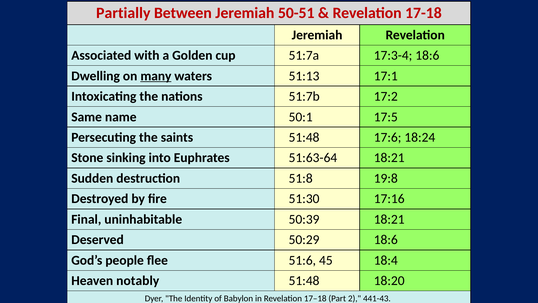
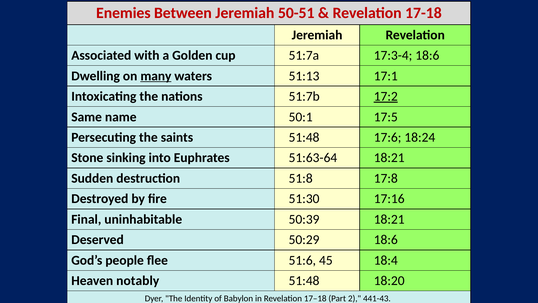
Partially: Partially -> Enemies (123, 13)
17:2 underline: none -> present (386, 96)
19:8: 19:8 -> 17:8 (386, 178)
